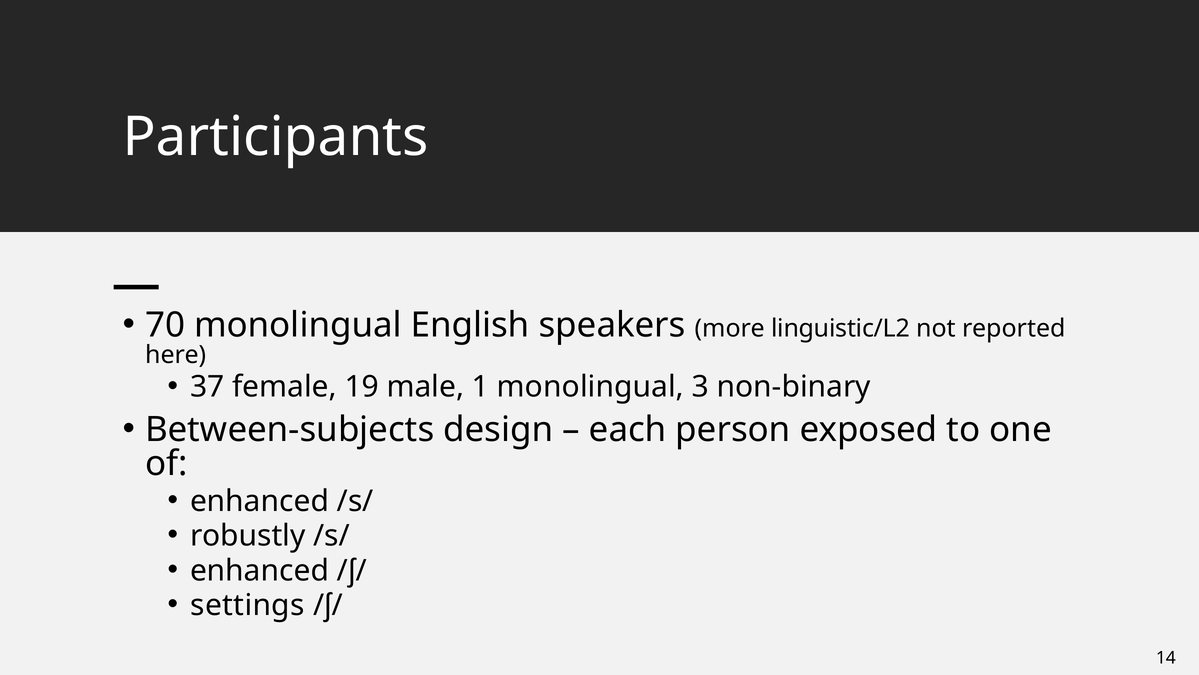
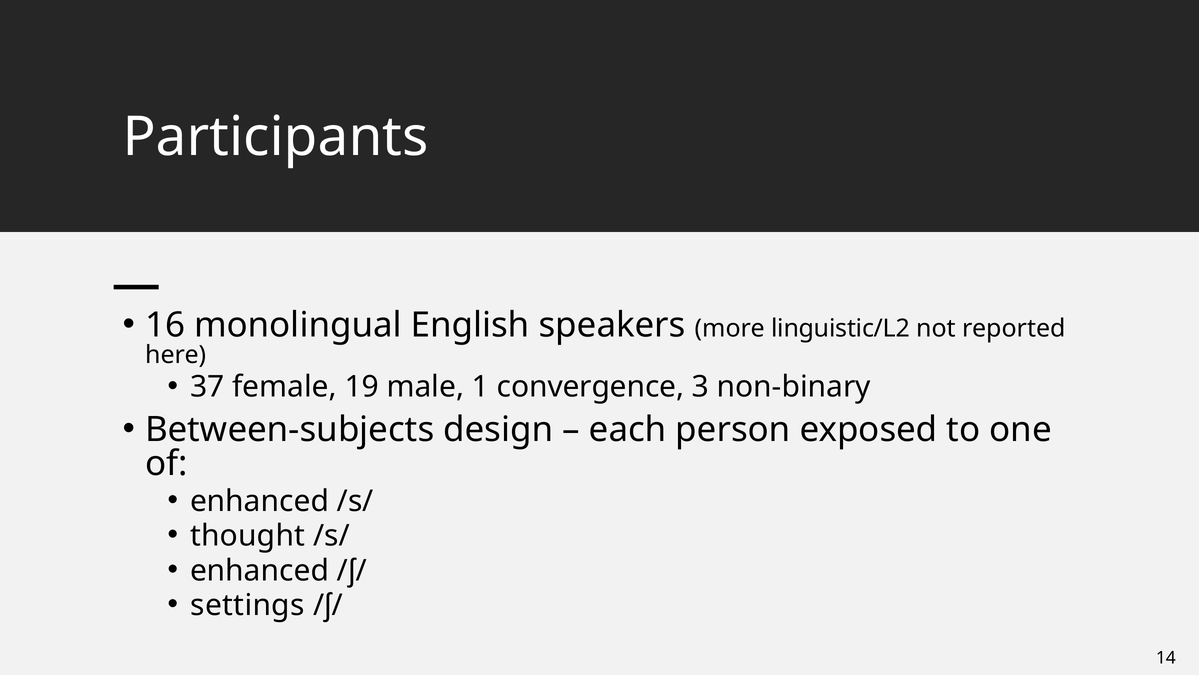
70: 70 -> 16 (165, 325)
1 monolingual: monolingual -> convergence (591, 387)
robustly: robustly -> thought (248, 535)
